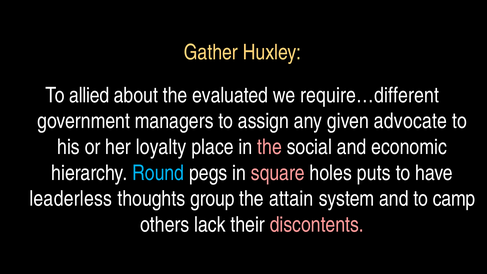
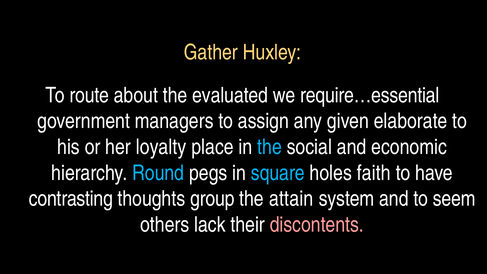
allied: allied -> route (89, 95)
require…different: require…different -> require…essential (370, 95)
advocate: advocate -> elaborate (411, 121)
the colour: pink -> light blue (270, 147)
square colour: pink -> light blue (278, 173)
puts: puts -> faith (374, 173)
leaderless: leaderless -> contrasting (71, 199)
camp: camp -> seem (454, 199)
